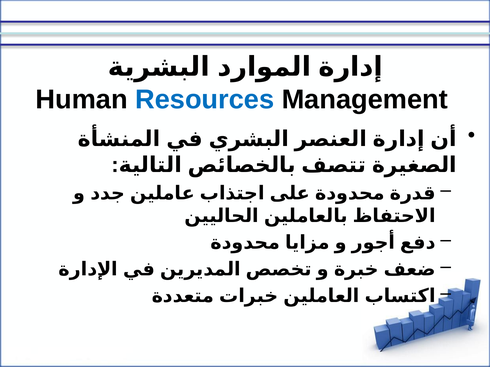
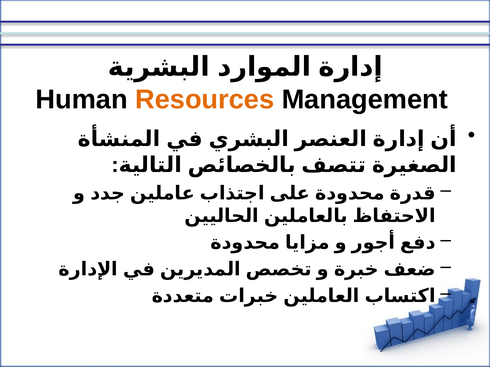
Resources colour: blue -> orange (205, 100)
